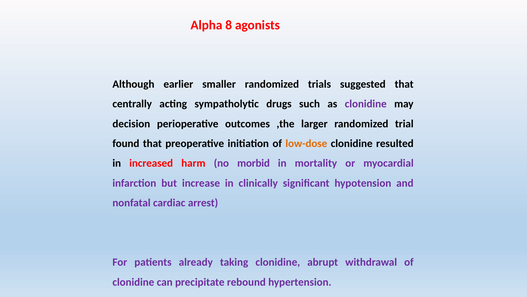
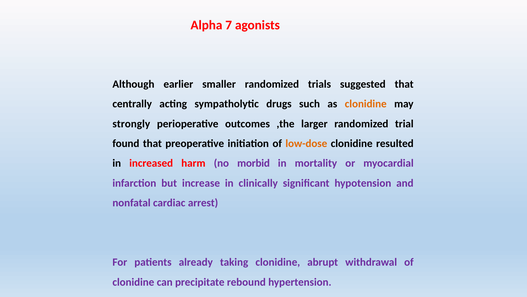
8: 8 -> 7 (229, 25)
clonidine colour: purple -> orange (366, 104)
decision: decision -> strongly (131, 123)
